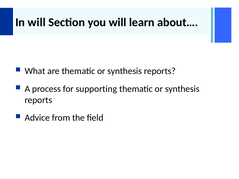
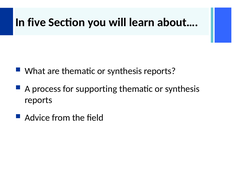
In will: will -> five (37, 22)
